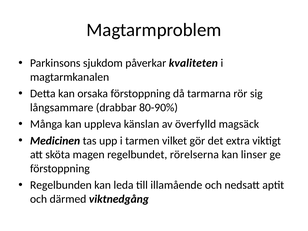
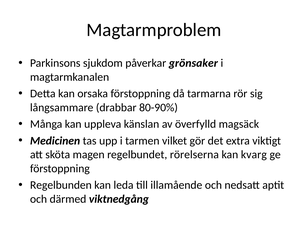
kvaliteten: kvaliteten -> grönsaker (193, 63)
linser: linser -> kvarg (254, 155)
